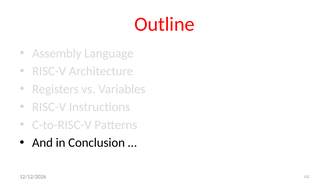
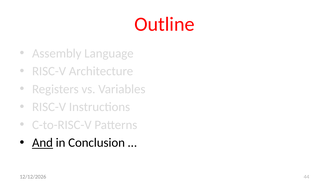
And underline: none -> present (42, 143)
